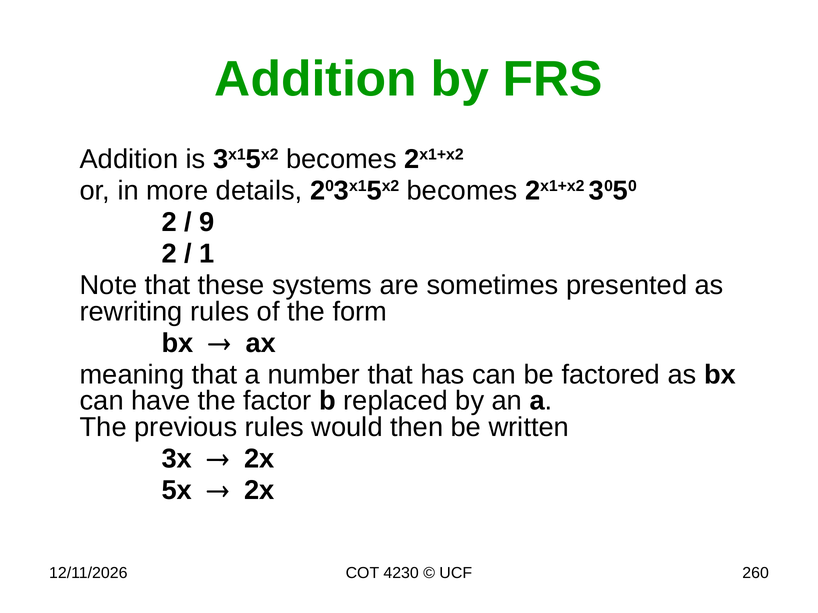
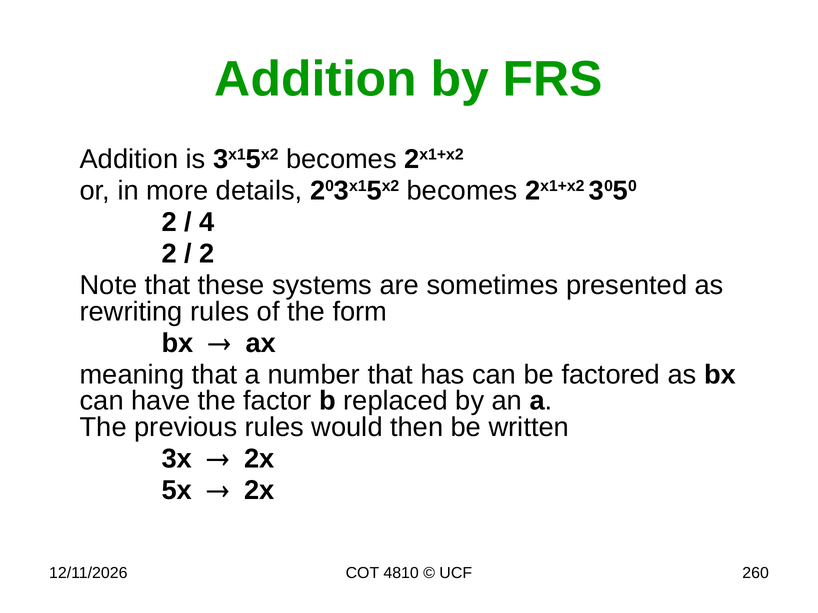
9: 9 -> 4 (207, 222)
1: 1 -> 2 (207, 254)
4230: 4230 -> 4810 (401, 573)
